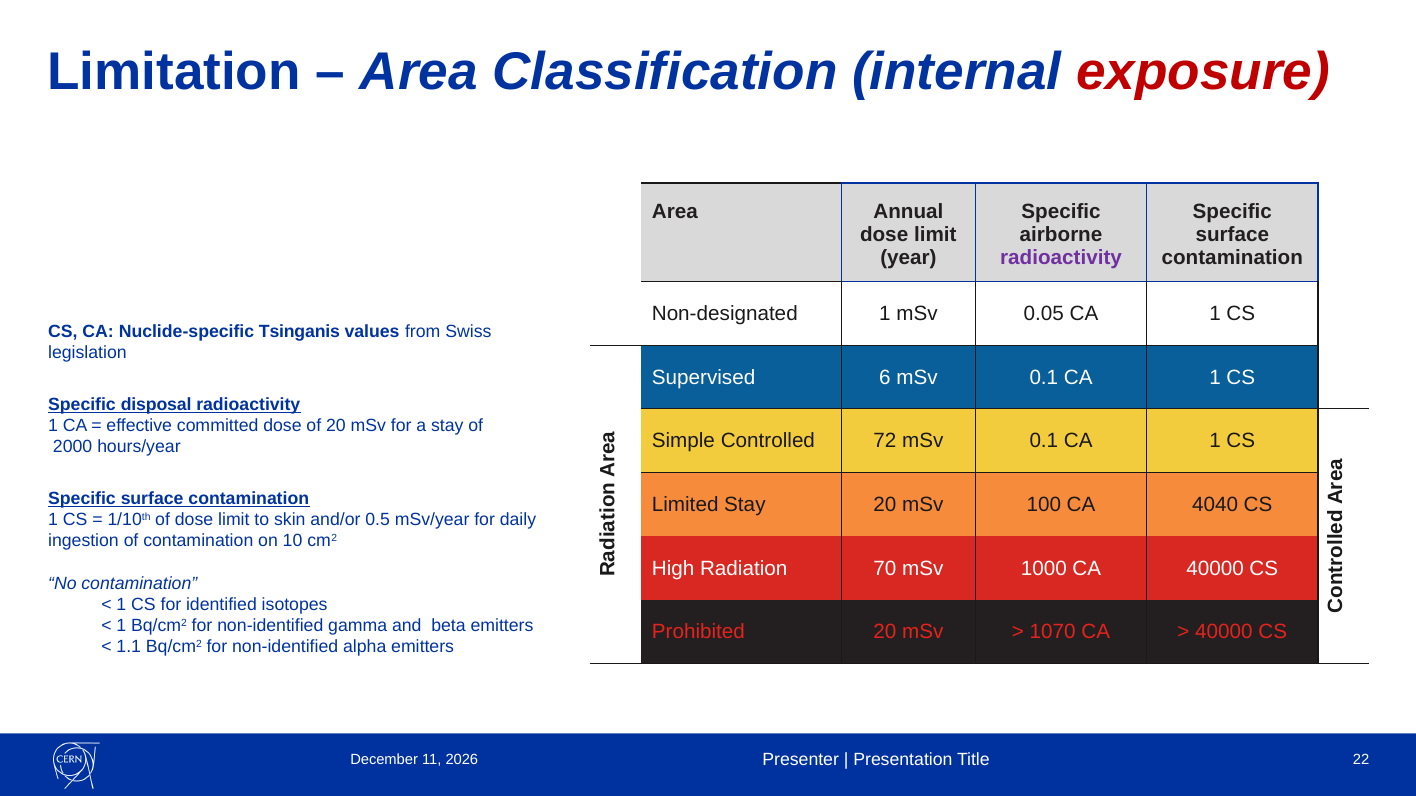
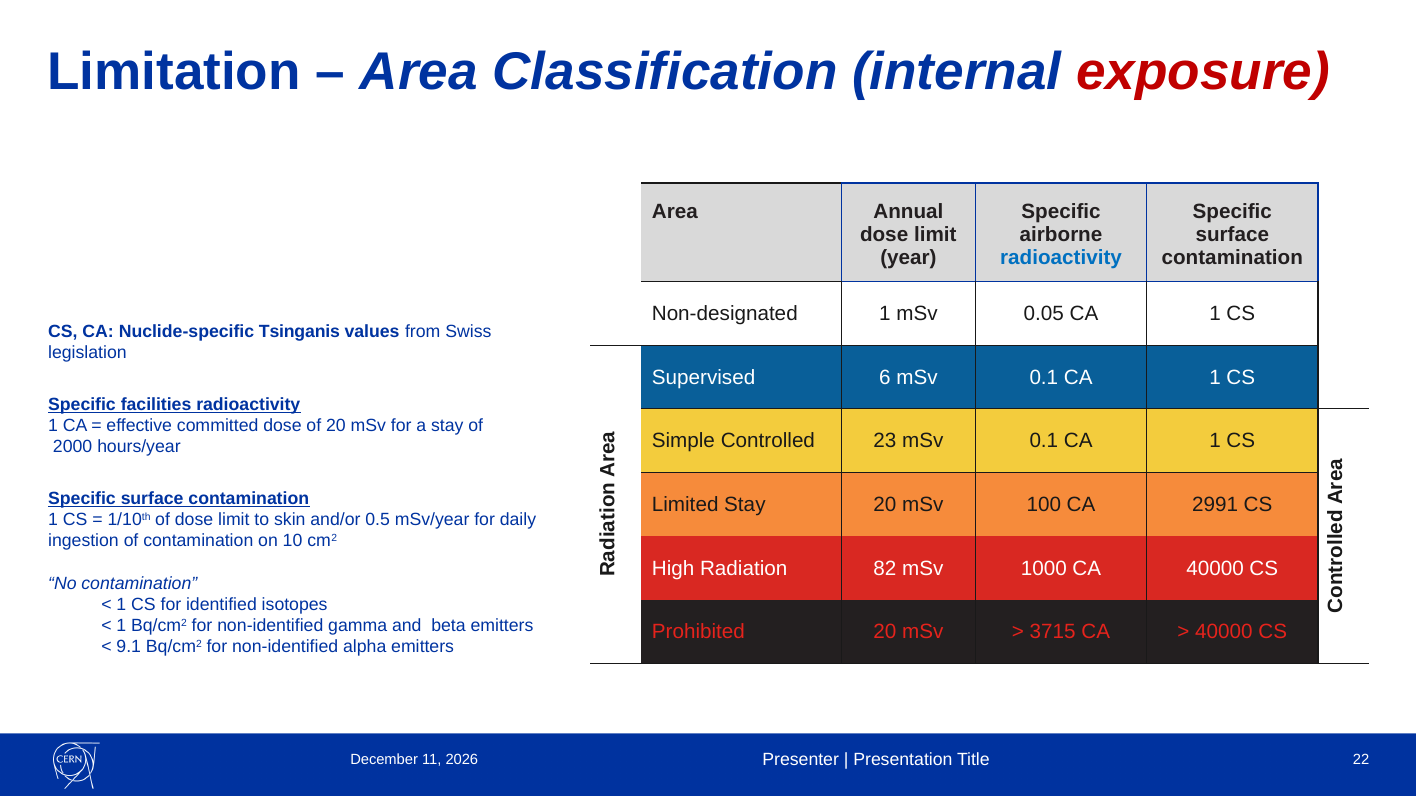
radioactivity colour: purple -> blue (1061, 258)
disposal: disposal -> facilities (156, 405)
72: 72 -> 23 (885, 441)
4040: 4040 -> 2991 (1215, 505)
70: 70 -> 82 (885, 569)
1070: 1070 -> 3715 (1053, 632)
1.1: 1.1 -> 9.1 (129, 647)
